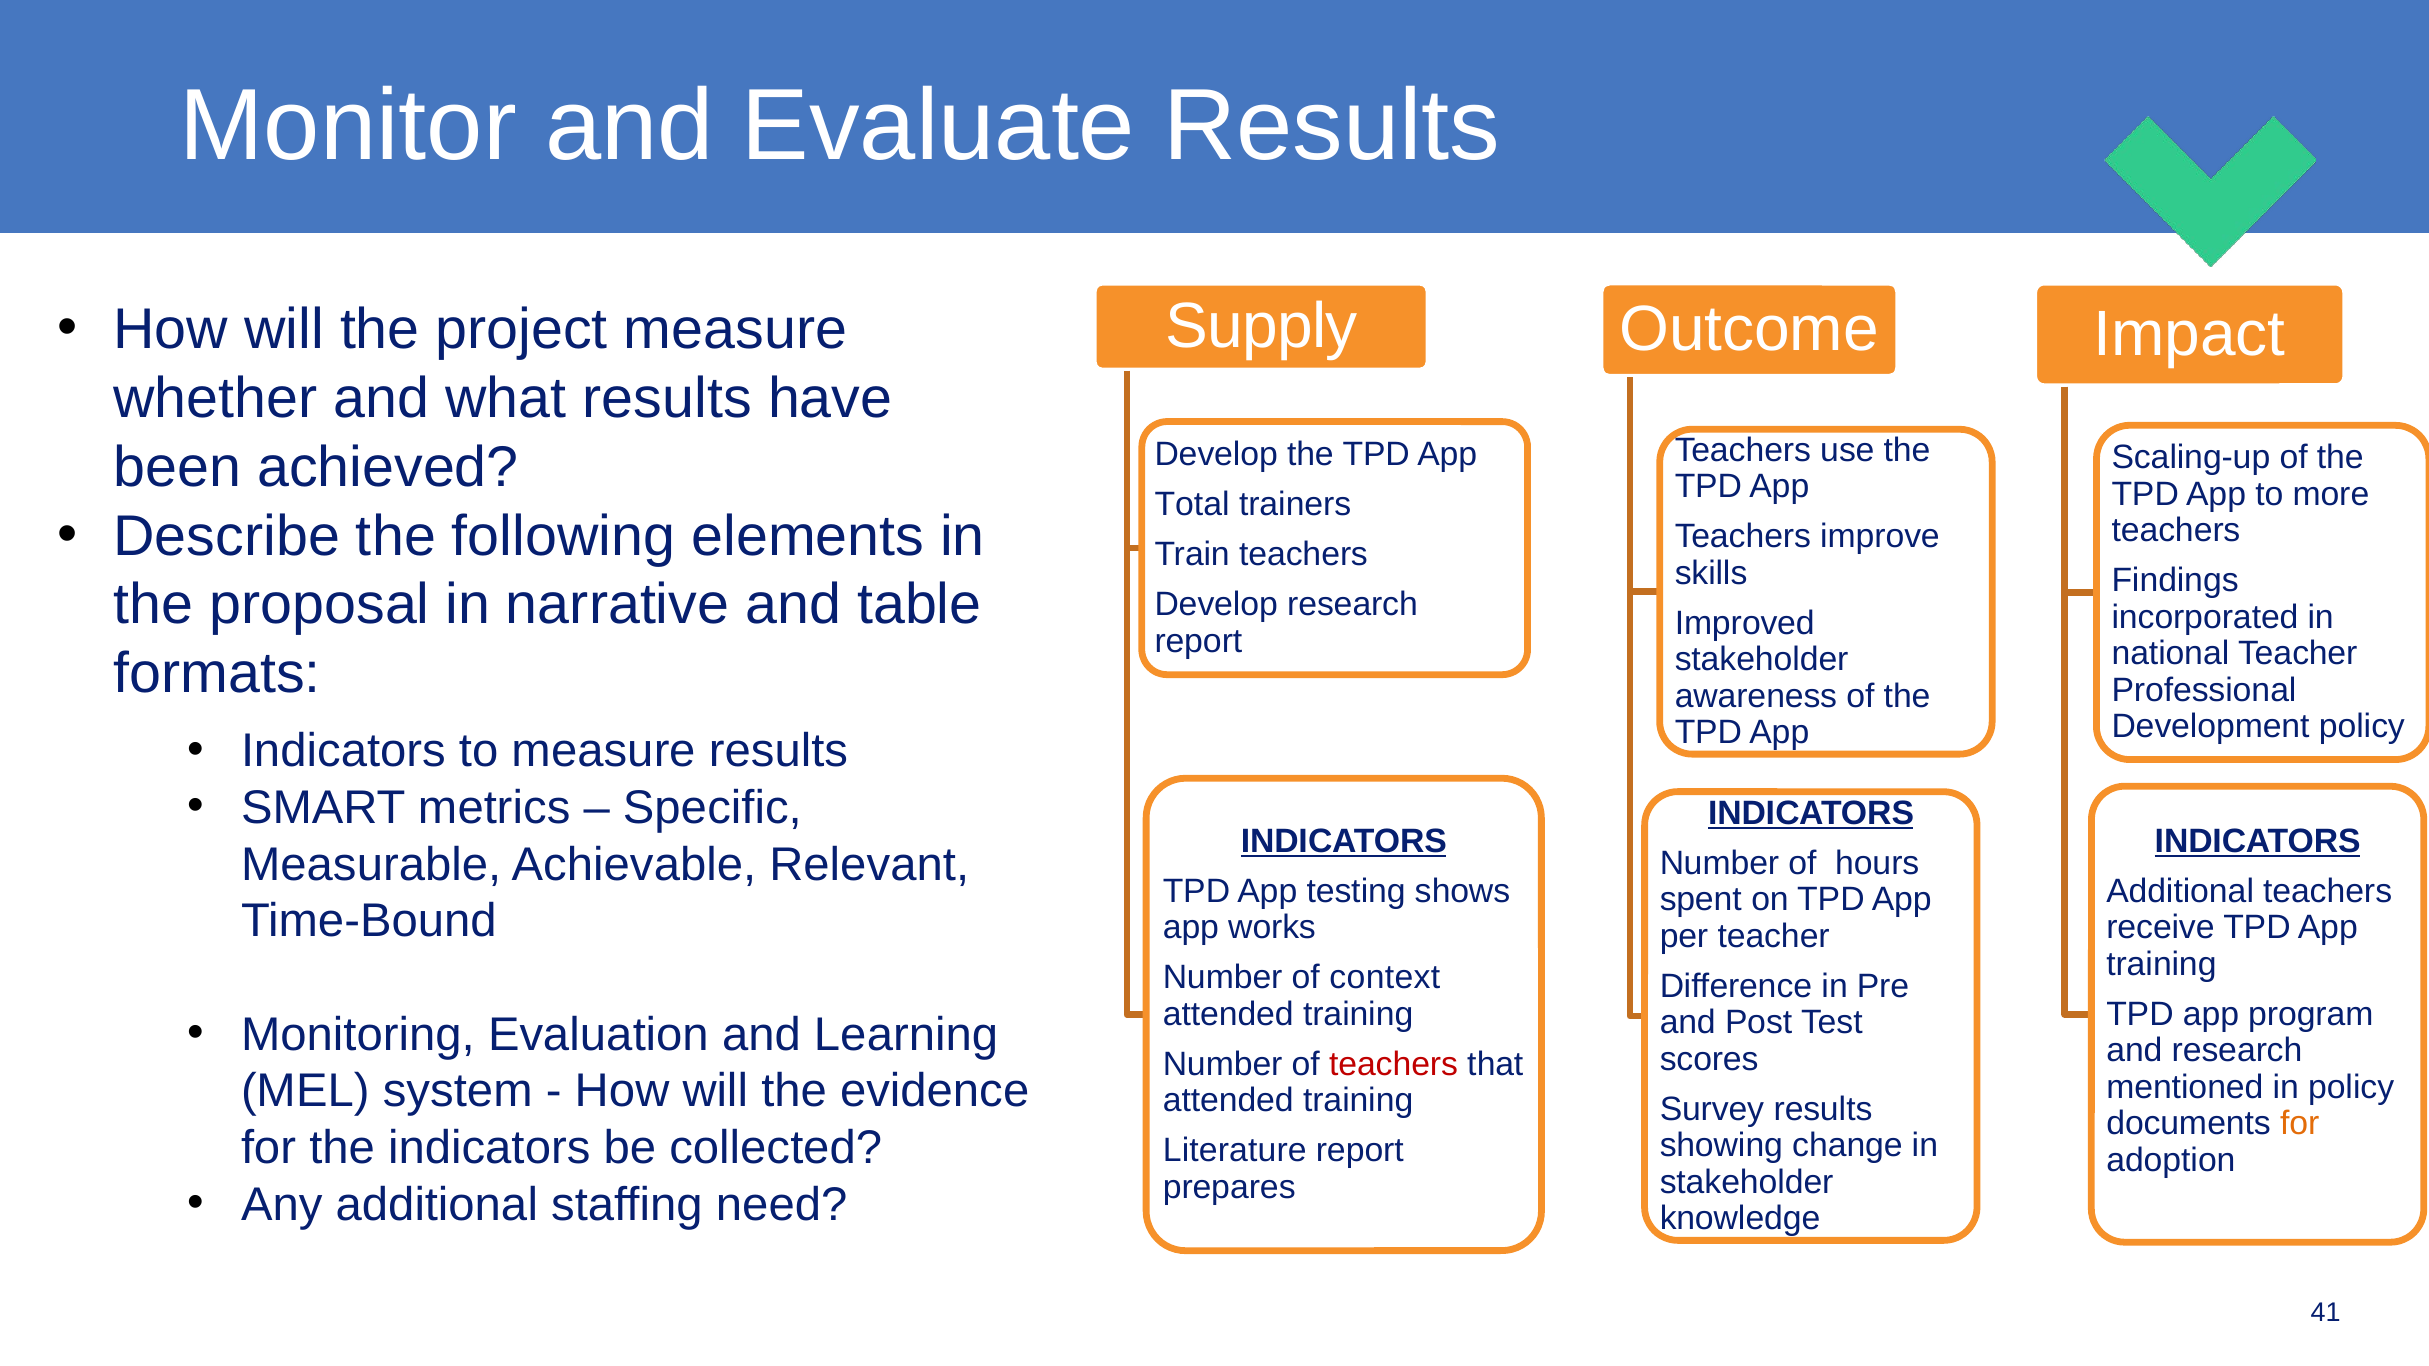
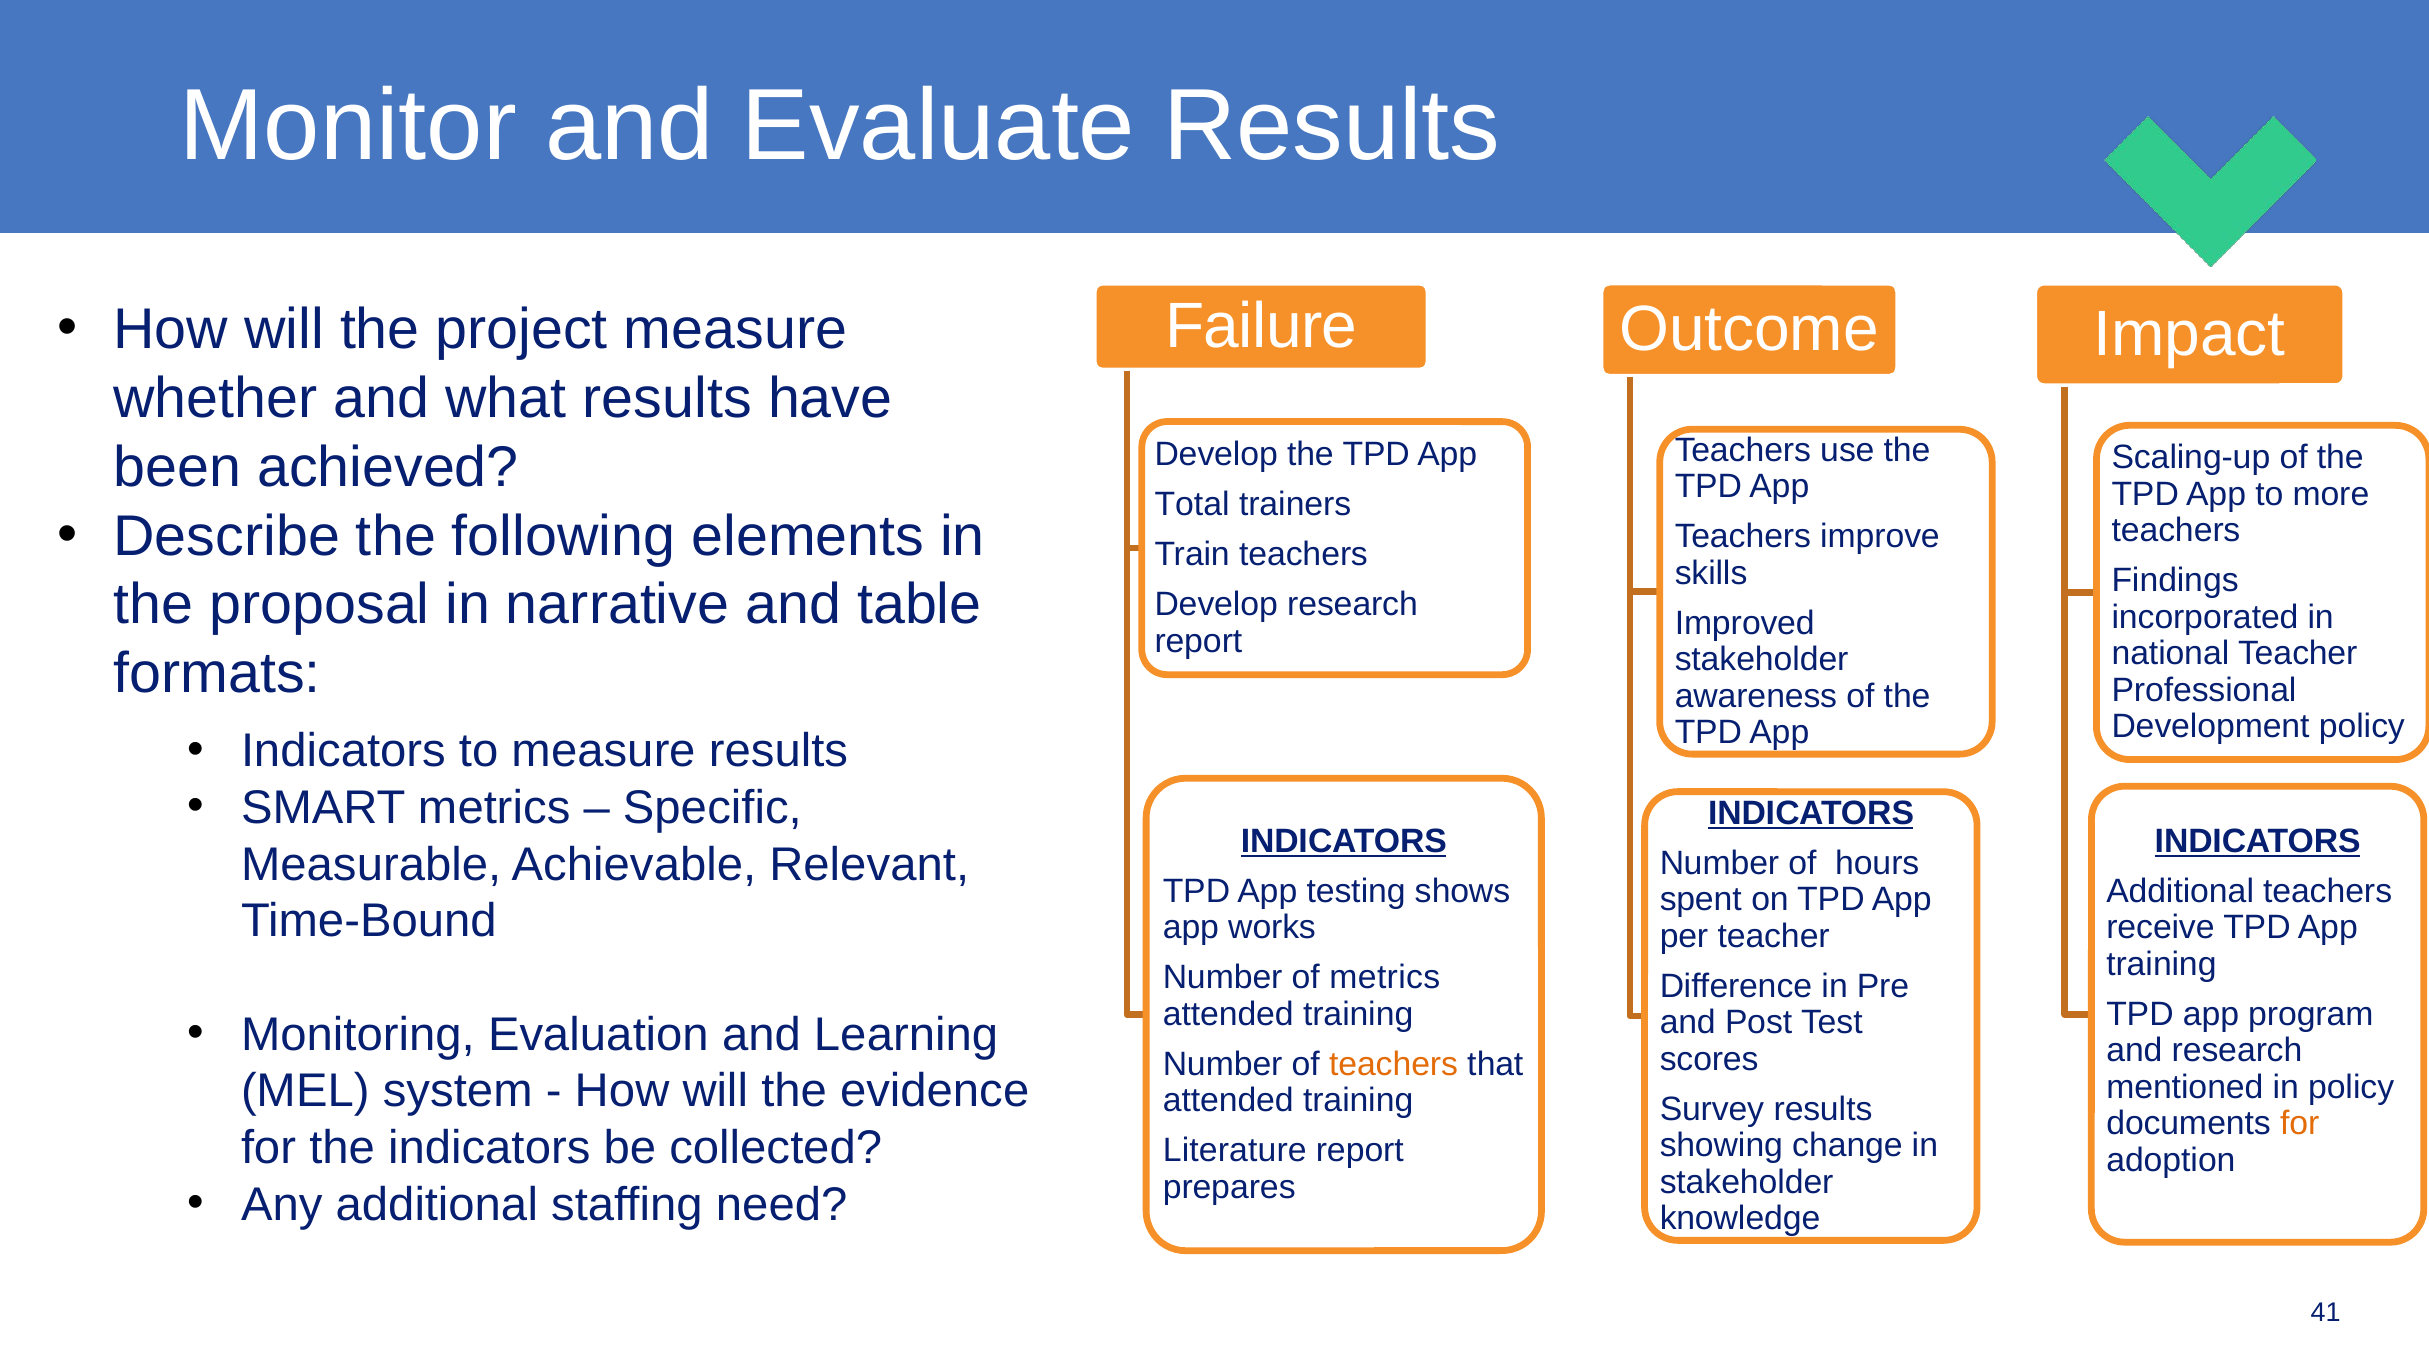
Supply: Supply -> Failure (1261, 326)
of context: context -> metrics (1385, 978)
teachers colour: red -> orange (1394, 1065)
